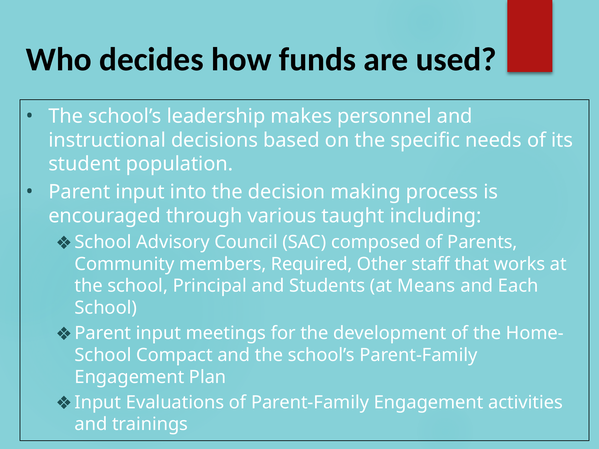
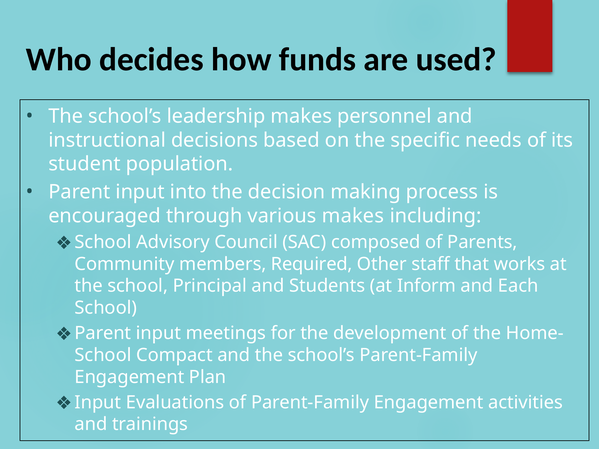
various taught: taught -> makes (353, 216)
Means: Means -> Inform (426, 286)
